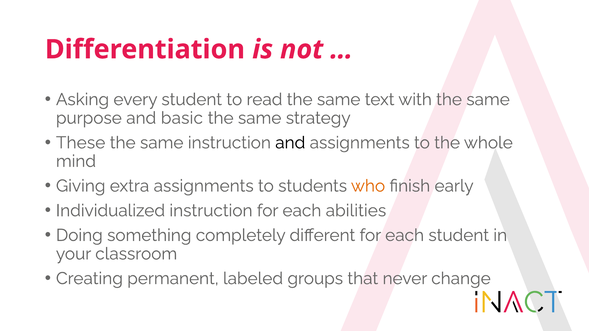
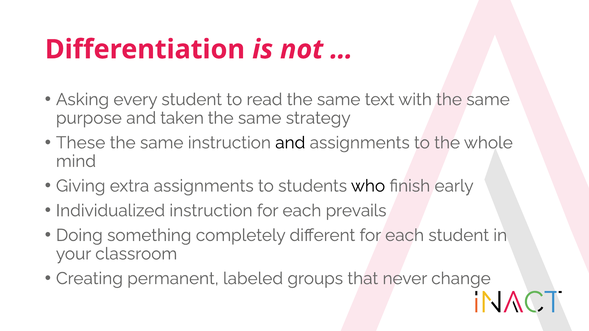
basic: basic -> taken (182, 118)
who colour: orange -> black (368, 186)
abilities: abilities -> prevails (356, 211)
